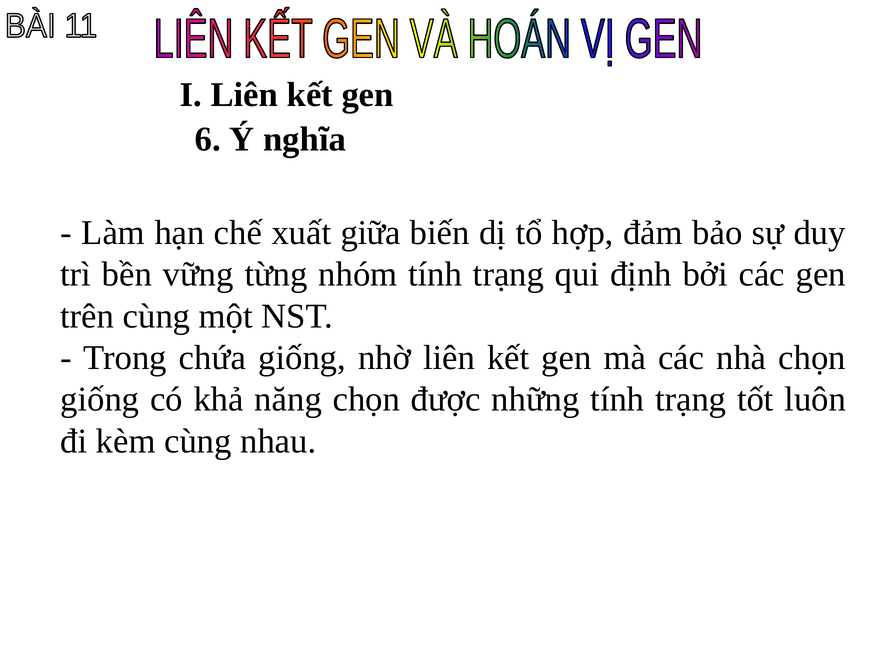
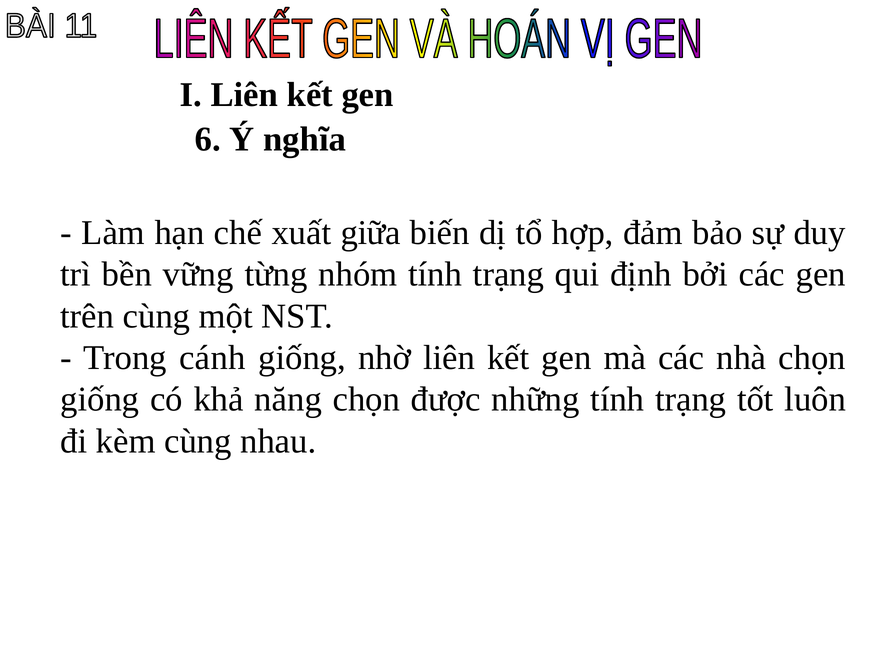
chứa: chứa -> cánh (212, 358)
